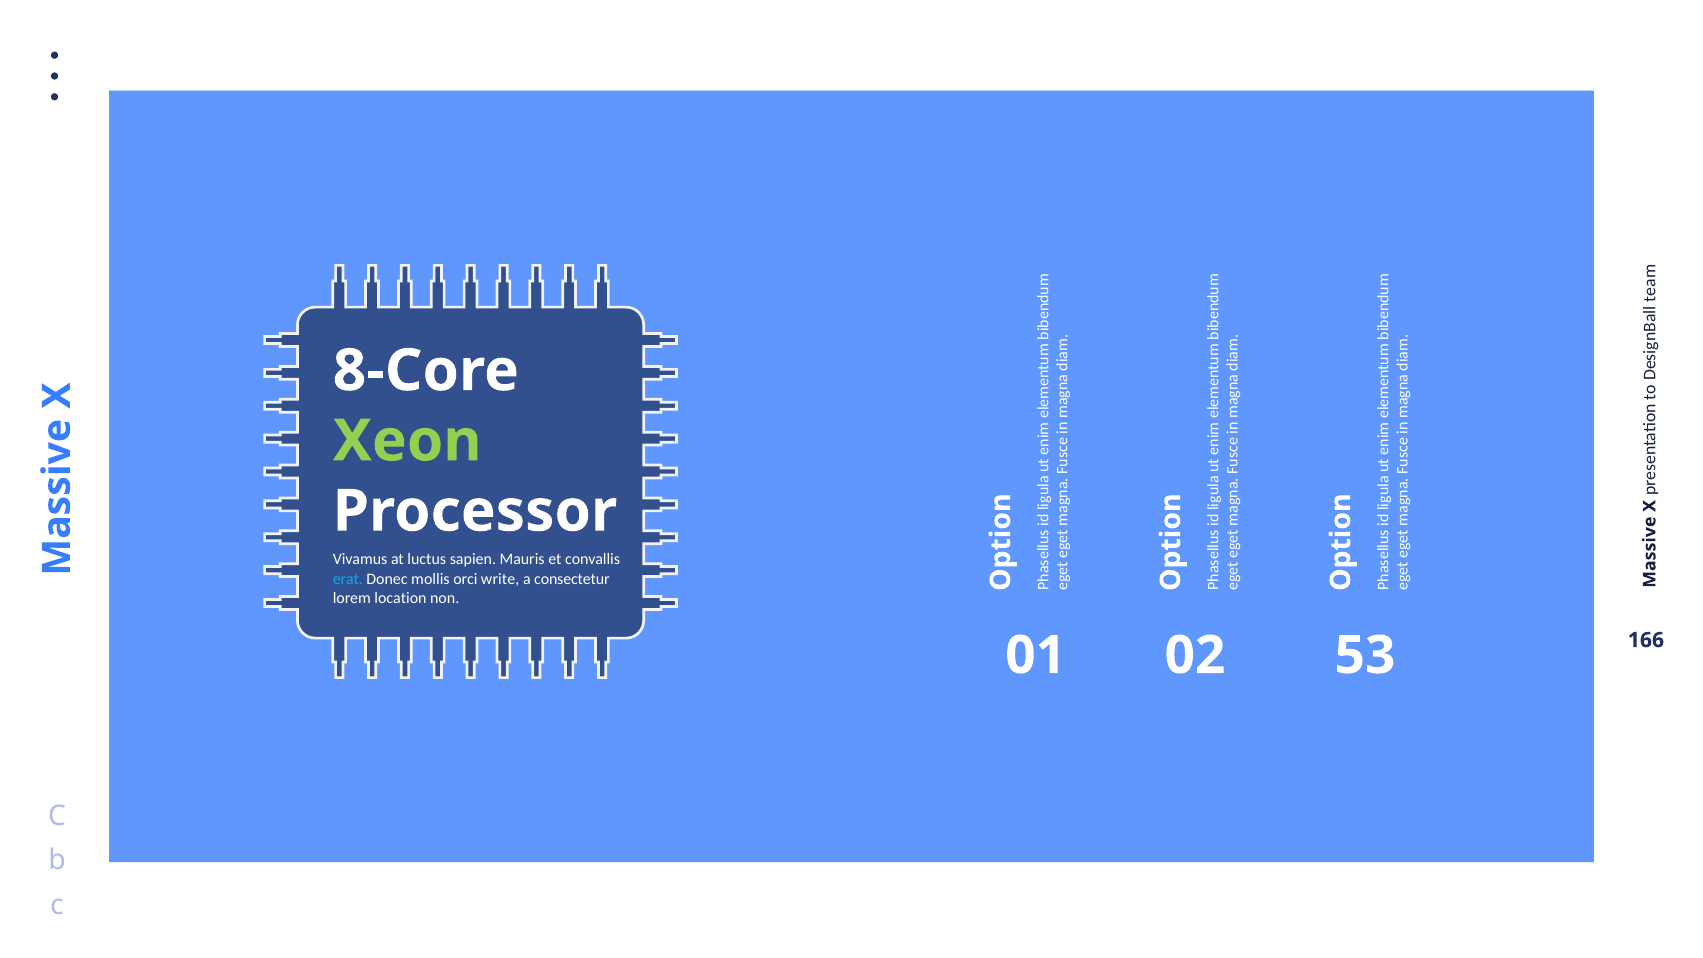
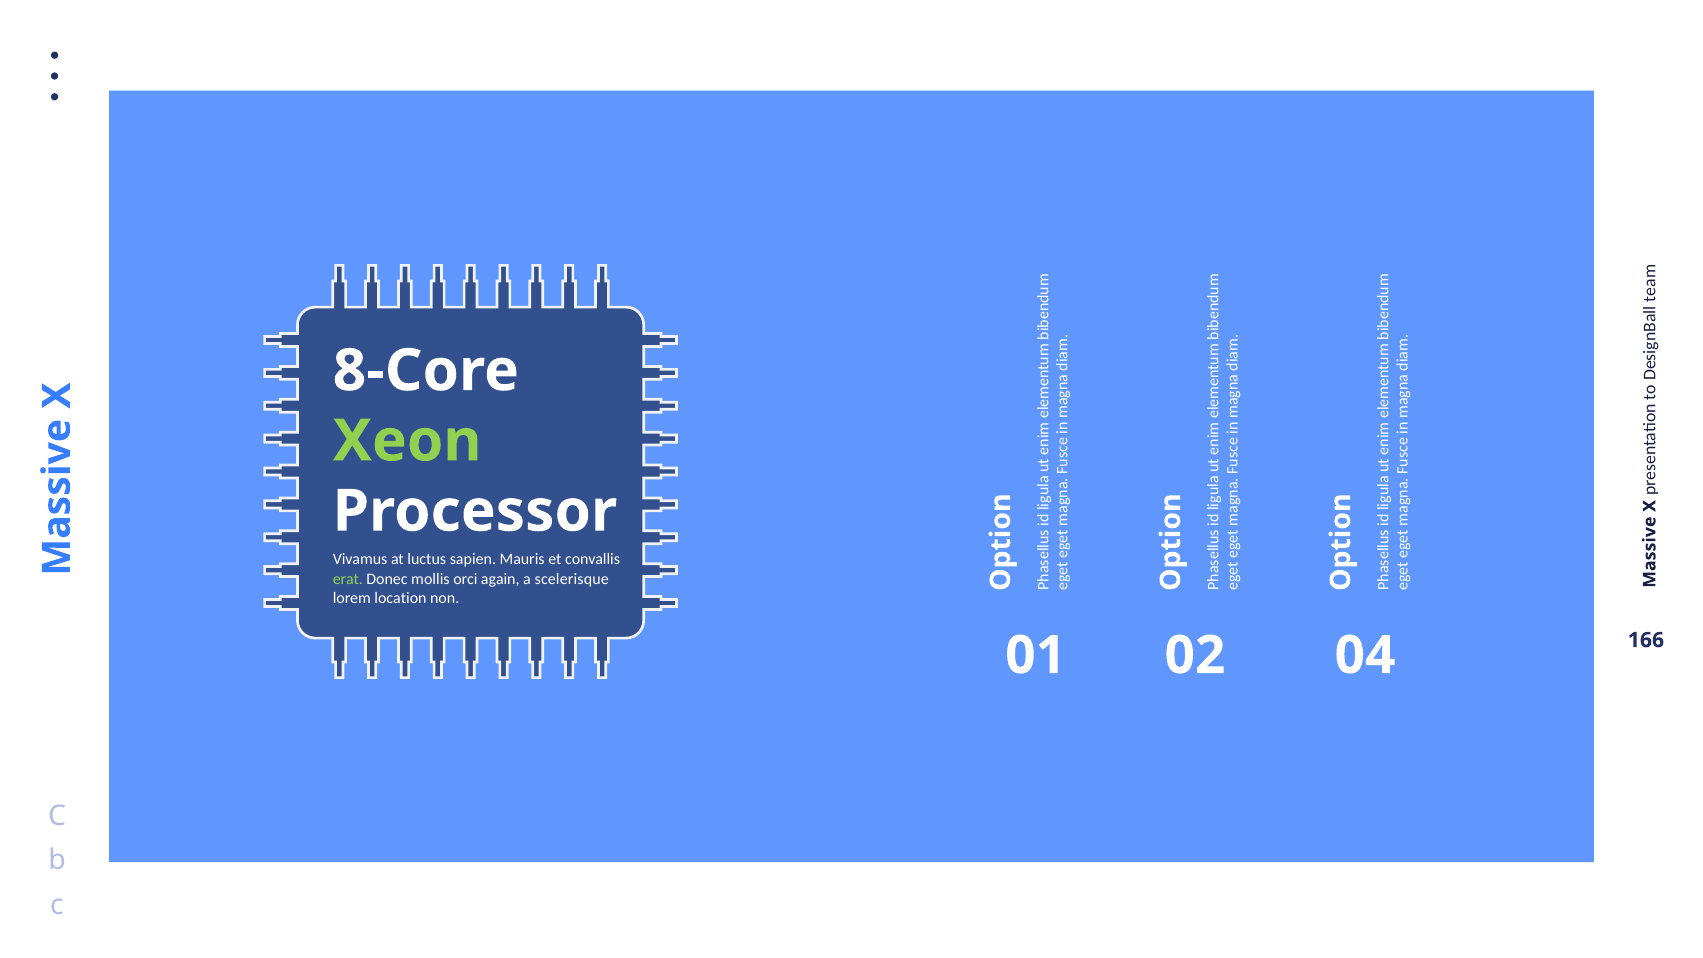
erat colour: light blue -> light green (348, 579)
write: write -> again (500, 579)
consectetur: consectetur -> scelerisque (572, 579)
53: 53 -> 04 (1365, 655)
